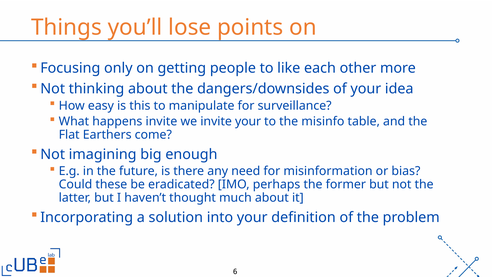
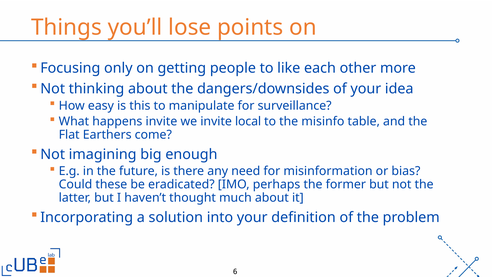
invite your: your -> local (248, 121)
